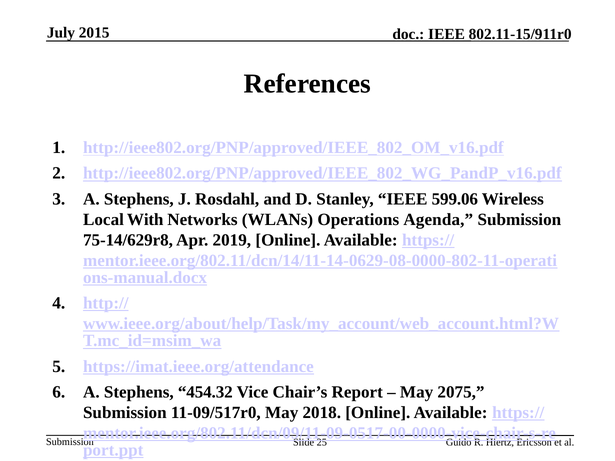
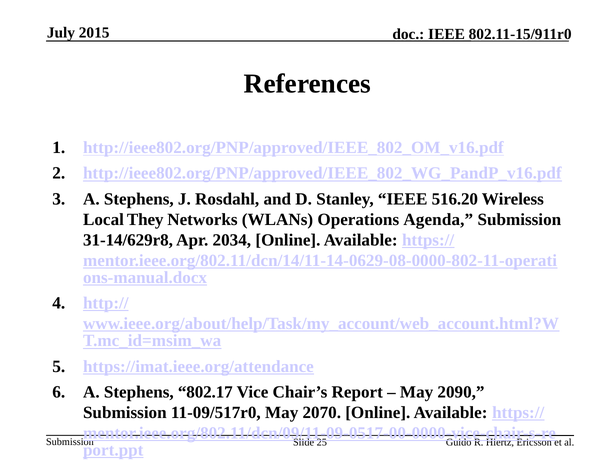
599.06: 599.06 -> 516.20 (455, 199)
With: With -> They (145, 220)
75-14/629r8: 75-14/629r8 -> 31-14/629r8 (128, 240)
2019: 2019 -> 2034 (232, 240)
454.32: 454.32 -> 802.17 (205, 392)
2075: 2075 -> 2090 (461, 392)
2018: 2018 -> 2070 (322, 413)
